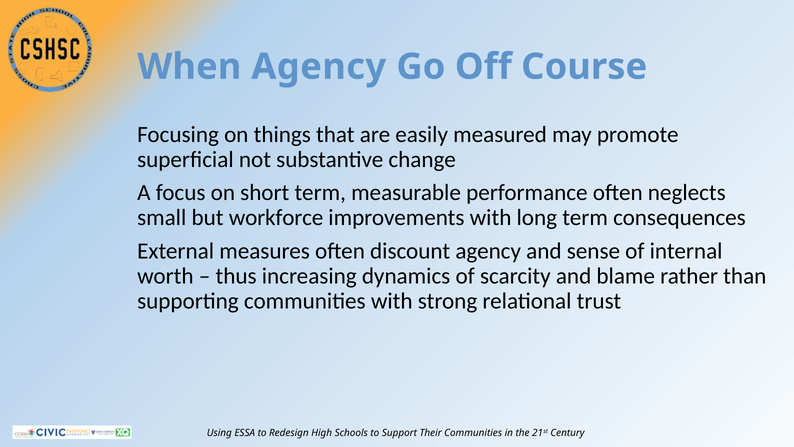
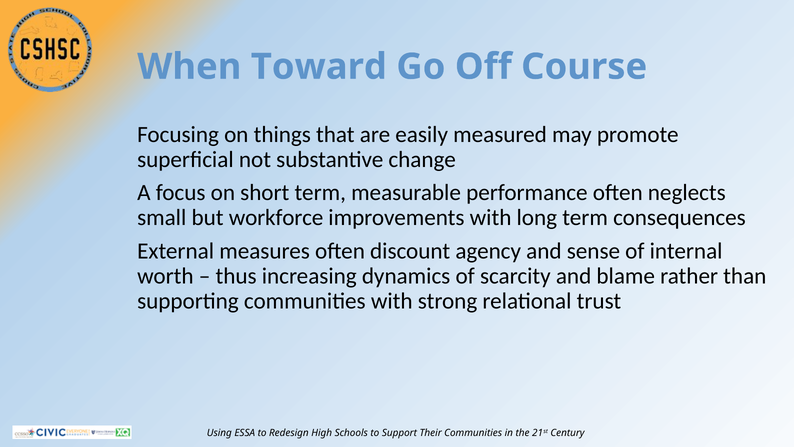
When Agency: Agency -> Toward (319, 67)
